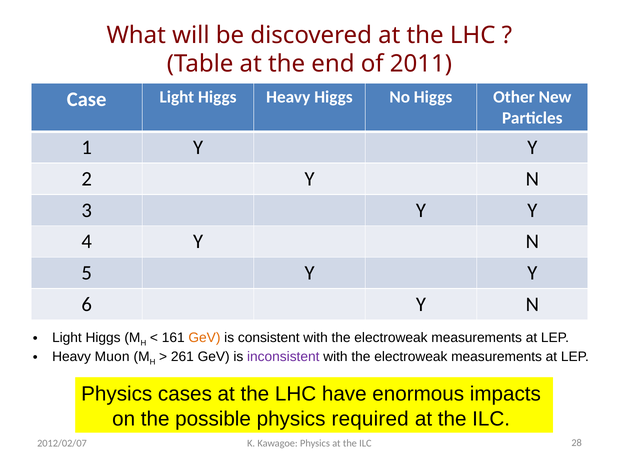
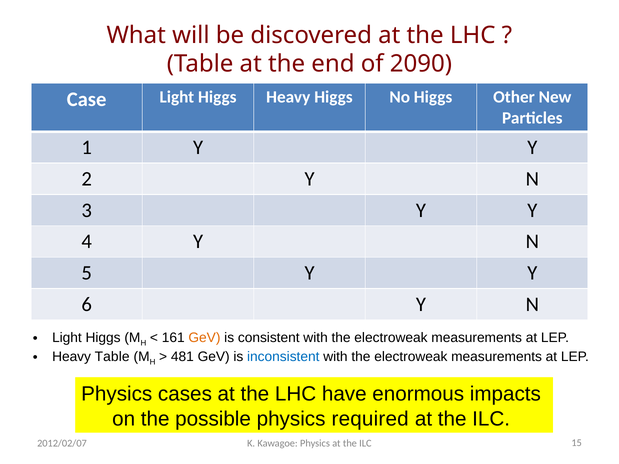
2011: 2011 -> 2090 (421, 64)
Heavy Muon: Muon -> Table (112, 357)
261: 261 -> 481 (182, 357)
inconsistent colour: purple -> blue (283, 357)
28: 28 -> 15 (577, 443)
